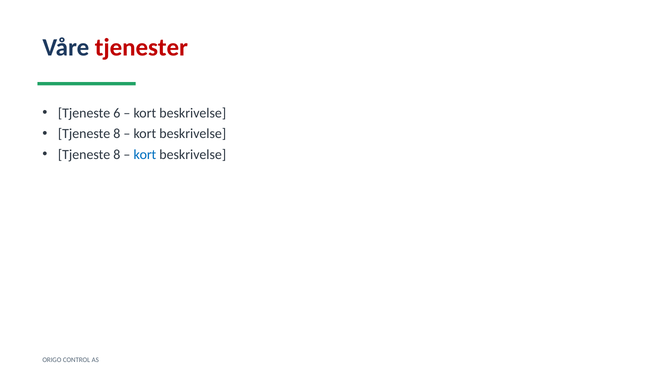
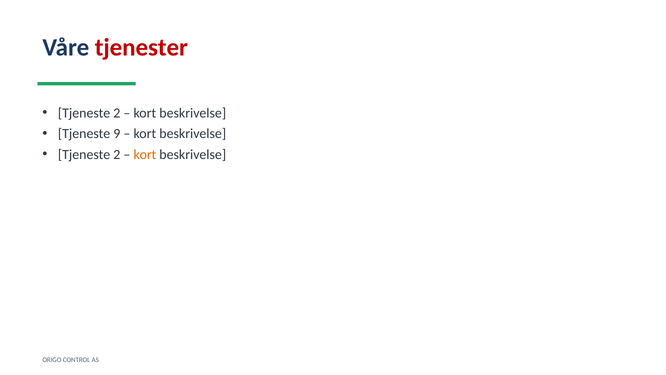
6: 6 -> 2 (117, 113)
8: 8 -> 9 (117, 134)
8: 8 -> 2 (117, 154)
kort colour: blue -> orange (145, 154)
